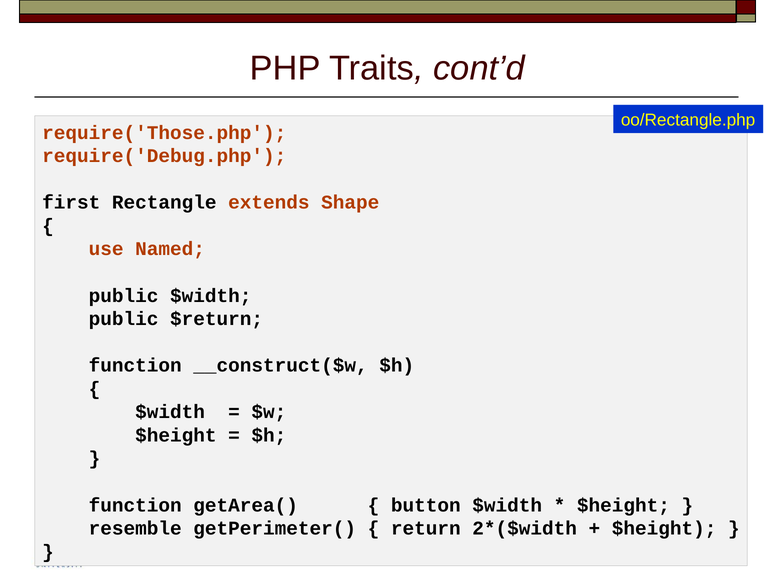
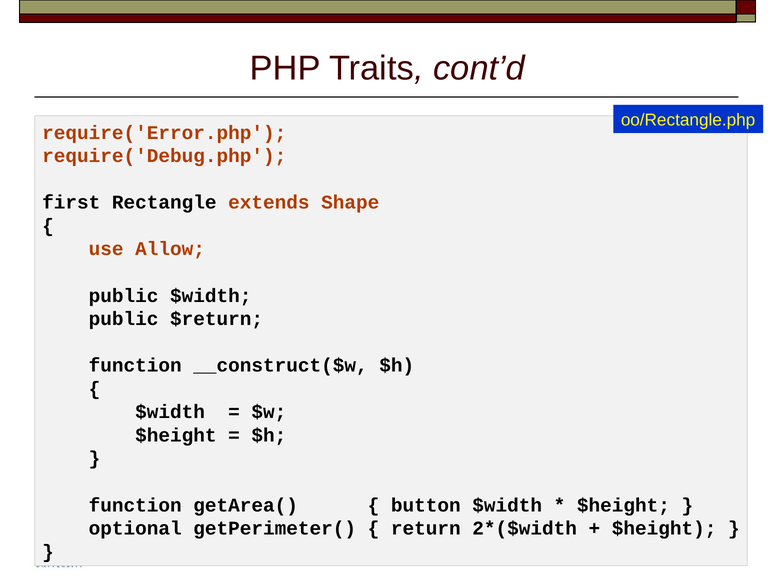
require('Those.php: require('Those.php -> require('Error.php (164, 132)
Named: Named -> Allow (170, 249)
resemble: resemble -> optional (135, 528)
